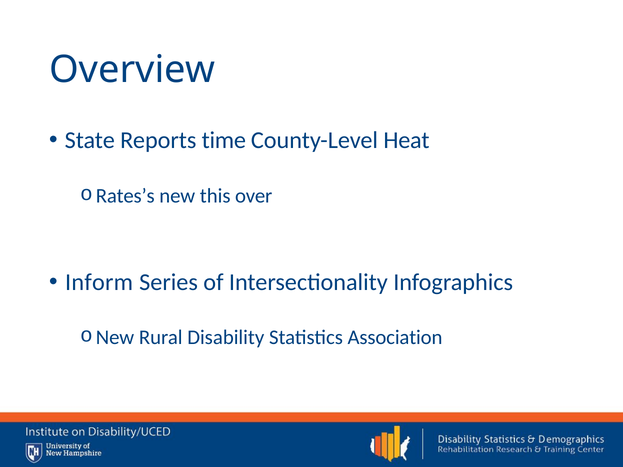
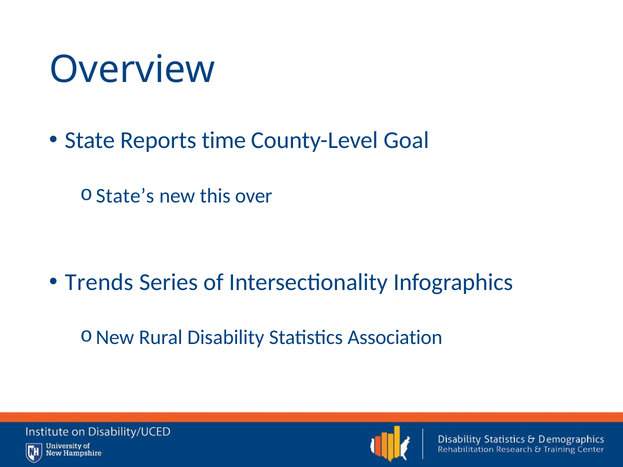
Heat: Heat -> Goal (406, 140)
Rates’s: Rates’s -> State’s (125, 196)
Inform: Inform -> Trends (99, 282)
